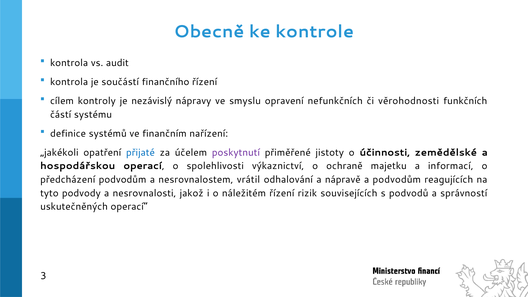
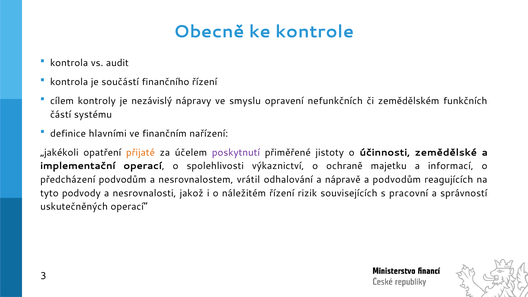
věrohodnosti: věrohodnosti -> zemědělském (409, 101)
systémů: systémů -> hlavními (108, 133)
přijaté colour: blue -> orange (140, 152)
hospodářskou: hospodářskou -> implementační (78, 166)
podvodů: podvodů -> pracovní (409, 193)
